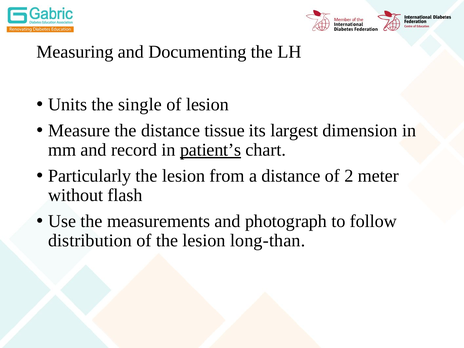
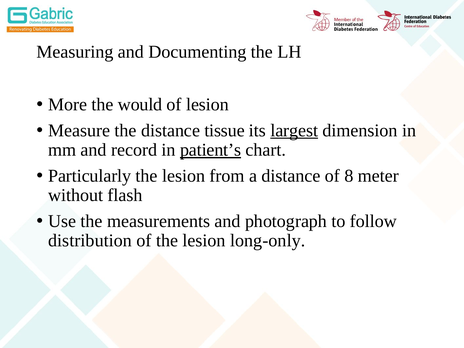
Units: Units -> More (68, 105)
single: single -> would (140, 105)
largest underline: none -> present (294, 130)
2: 2 -> 8 (349, 176)
long-than: long-than -> long-only (268, 241)
